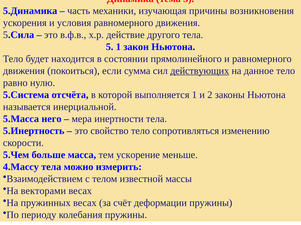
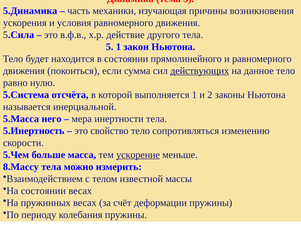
ускорение underline: none -> present (138, 155)
4.Массу: 4.Массу -> 8.Массу (21, 167)
На векторами: векторами -> состоянии (43, 191)
